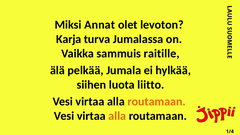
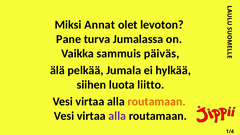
Karja: Karja -> Pane (69, 39)
raitille: raitille -> päiväs (162, 54)
alla colour: orange -> purple (117, 116)
